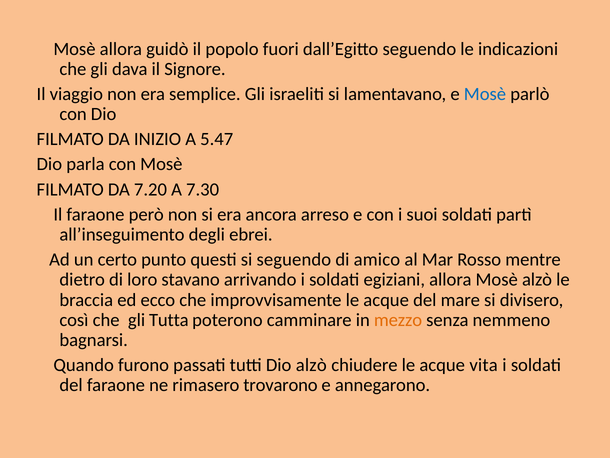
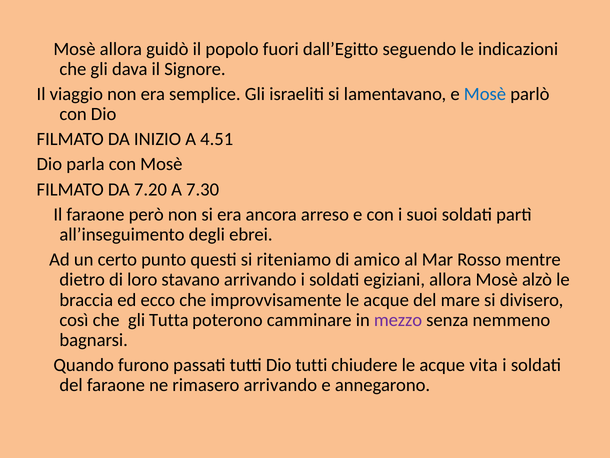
5.47: 5.47 -> 4.51 (217, 139)
si seguendo: seguendo -> riteniamo (294, 259)
mezzo colour: orange -> purple (398, 320)
Dio alzò: alzò -> tutti (311, 365)
rimasero trovarono: trovarono -> arrivando (280, 385)
